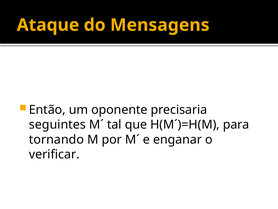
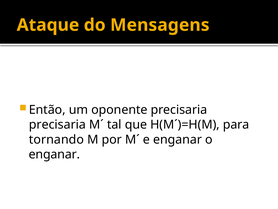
seguintes: seguintes -> precisaria (57, 124)
verificar: verificar -> enganar (54, 154)
